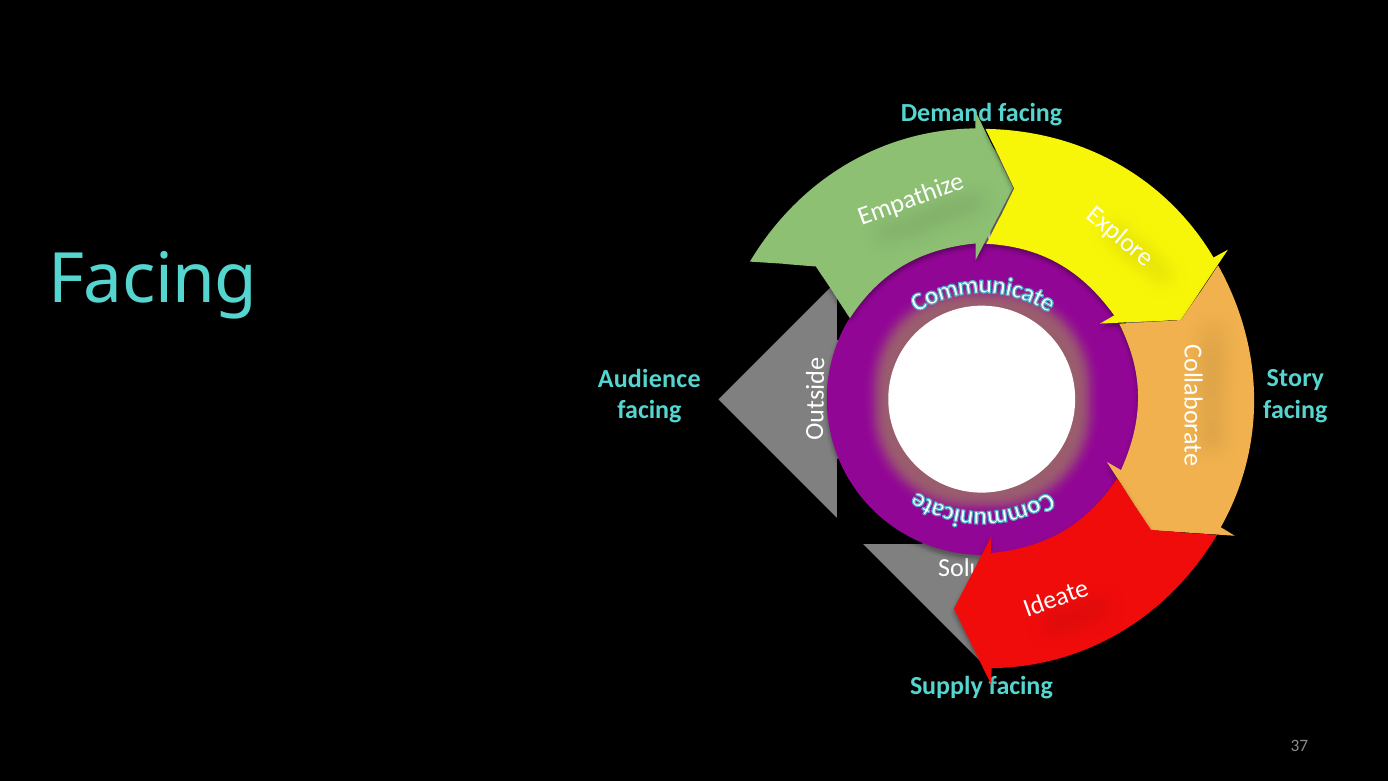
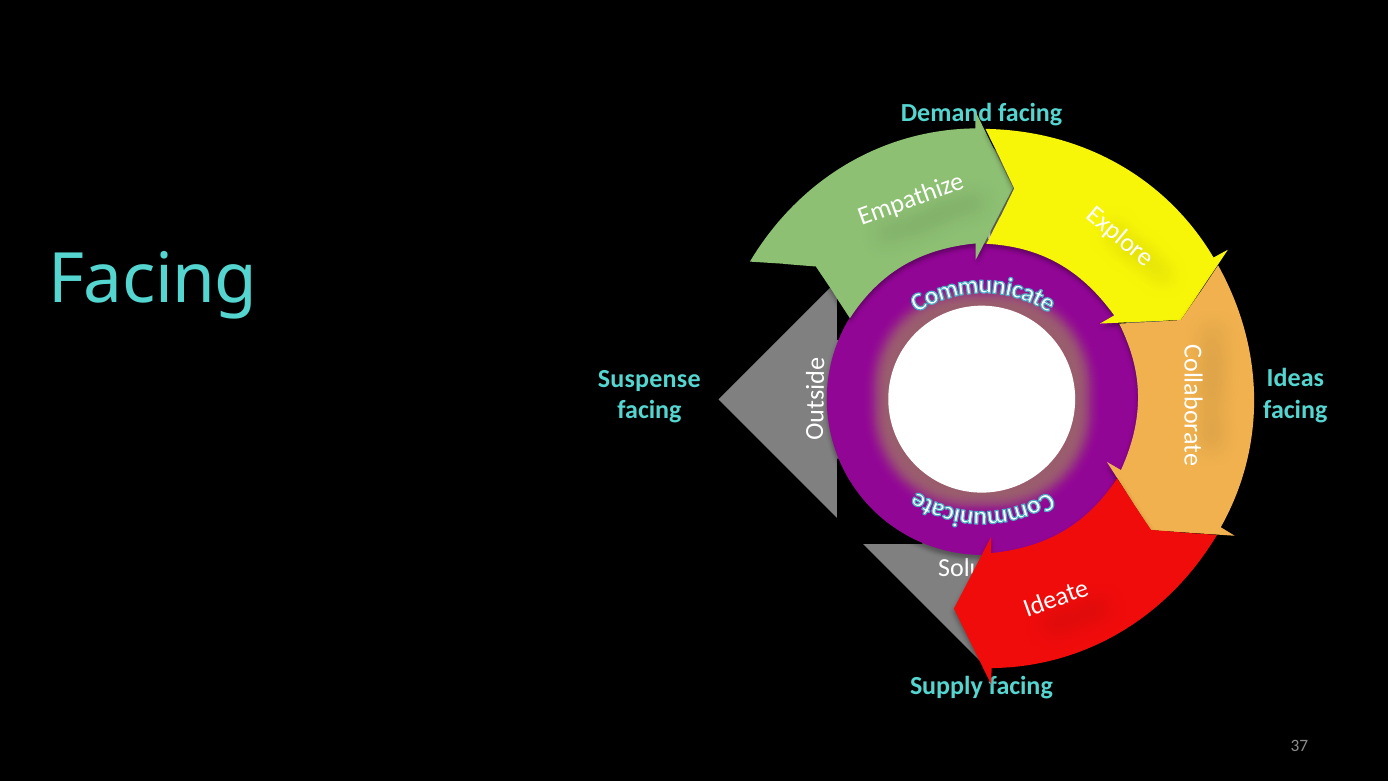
Audience: Audience -> Suspense (649, 378)
Story: Story -> Ideas (1295, 378)
